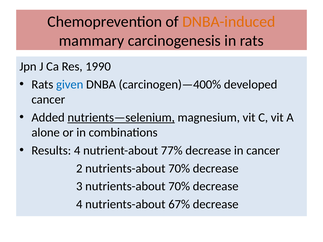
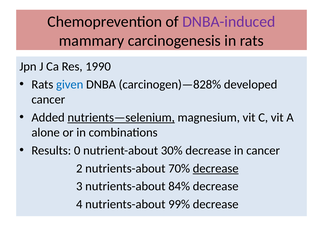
DNBA-induced colour: orange -> purple (229, 22)
carcinogen)—400%: carcinogen)—400% -> carcinogen)—828% (170, 85)
Results 4: 4 -> 0 (77, 151)
77%: 77% -> 30% (172, 151)
decrease underline: none -> present (216, 169)
3 nutrients-about 70%: 70% -> 84% (179, 187)
67%: 67% -> 99% (179, 204)
